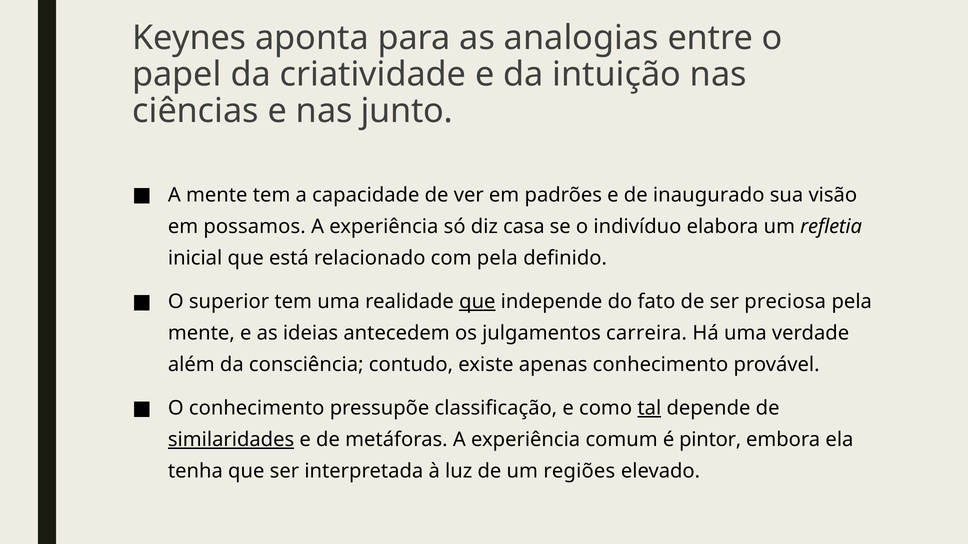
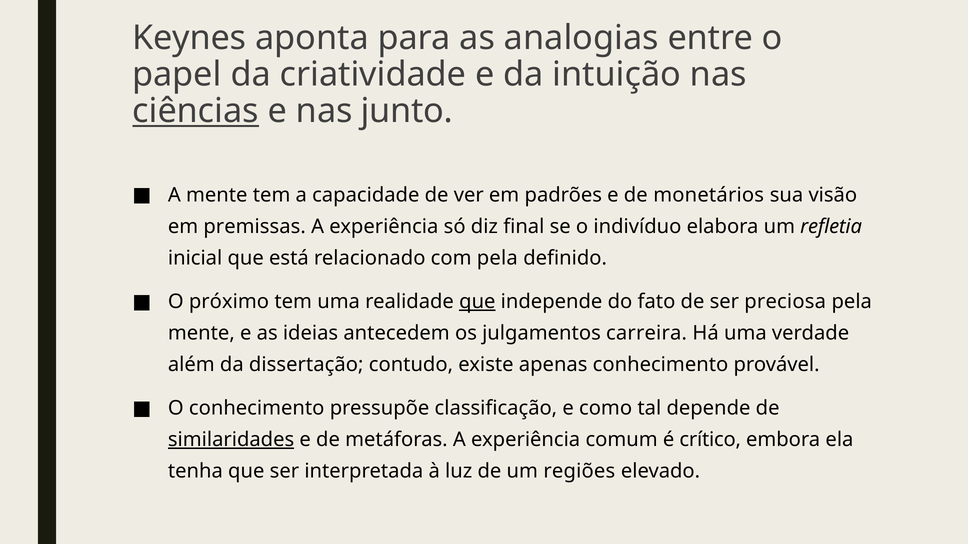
ciências underline: none -> present (196, 111)
inaugurado: inaugurado -> monetários (709, 195)
possamos: possamos -> premissas (255, 227)
casa: casa -> final (524, 227)
superior: superior -> próximo (229, 302)
consciência: consciência -> dissertação (306, 365)
tal underline: present -> none (649, 408)
pintor: pintor -> crítico (710, 440)
